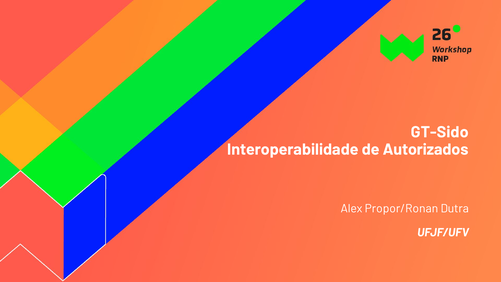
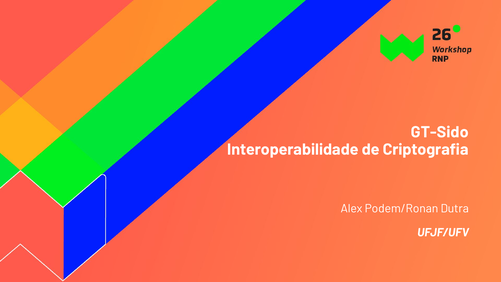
Autorizados: Autorizados -> Criptografia (426, 149)
Propor/Ronan: Propor/Ronan -> Podem/Ronan (401, 208)
